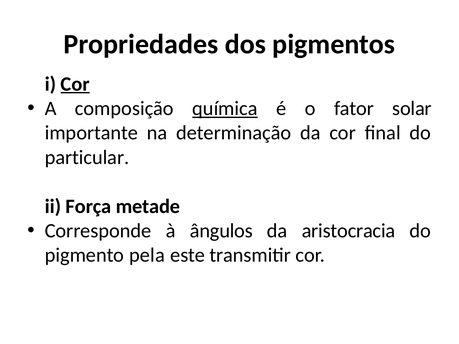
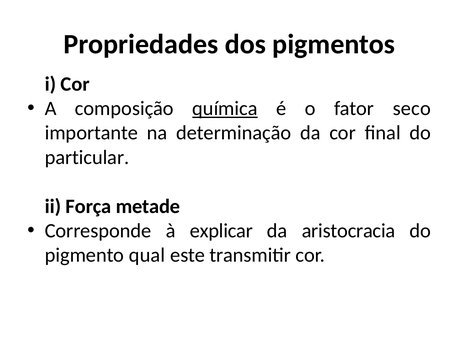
Cor underline: present -> none (75, 84)
solar: solar -> seco (412, 109)
ângulos: ângulos -> explicar (221, 231)
pela: pela -> qual (147, 255)
